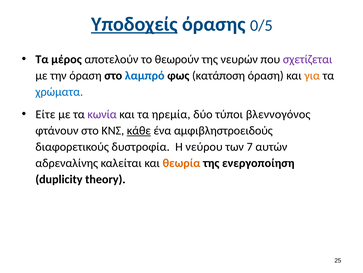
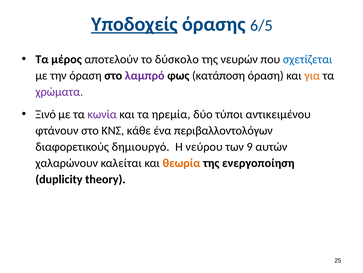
0/5: 0/5 -> 6/5 (261, 25)
θεωρούν: θεωρούν -> δύσκολο (177, 59)
σχετίζεται colour: purple -> blue (308, 59)
λαμπρό colour: blue -> purple (145, 75)
χρώματα colour: blue -> purple (59, 92)
Είτε: Είτε -> Ξινό (46, 114)
βλεννογόνος: βλεννογόνος -> αντικειμένου (278, 114)
κάθε underline: present -> none (139, 130)
αμφιβληστροειδούς: αμφιβληστροειδούς -> περιβαλλοντολόγων (223, 130)
δυστροφία: δυστροφία -> δημιουργό (141, 146)
7: 7 -> 9 (250, 146)
αδρεναλίνης: αδρεναλίνης -> χαλαρώνουν (67, 163)
